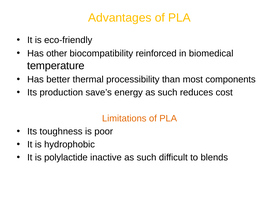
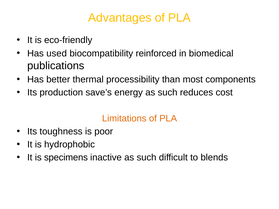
other: other -> used (57, 54)
temperature: temperature -> publications (56, 66)
polylactide: polylactide -> specimens (66, 158)
